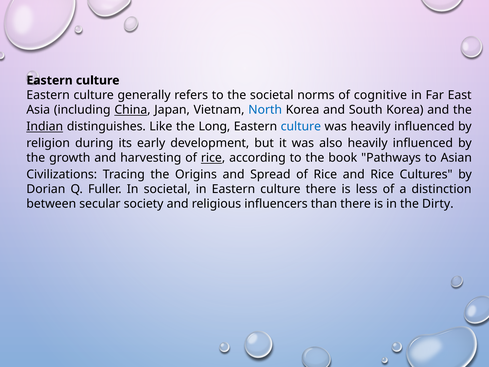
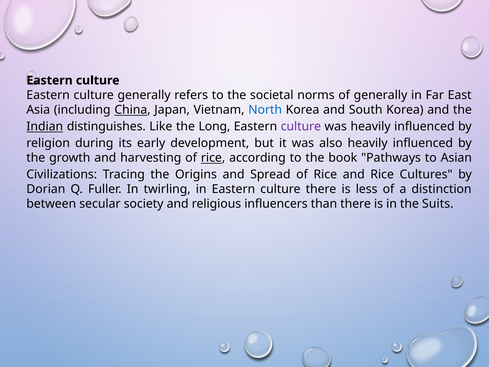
of cognitive: cognitive -> generally (381, 95)
culture colour: blue -> purple (301, 126)
In societal: societal -> twirling (167, 189)
Dirty: Dirty -> Suits (438, 204)
